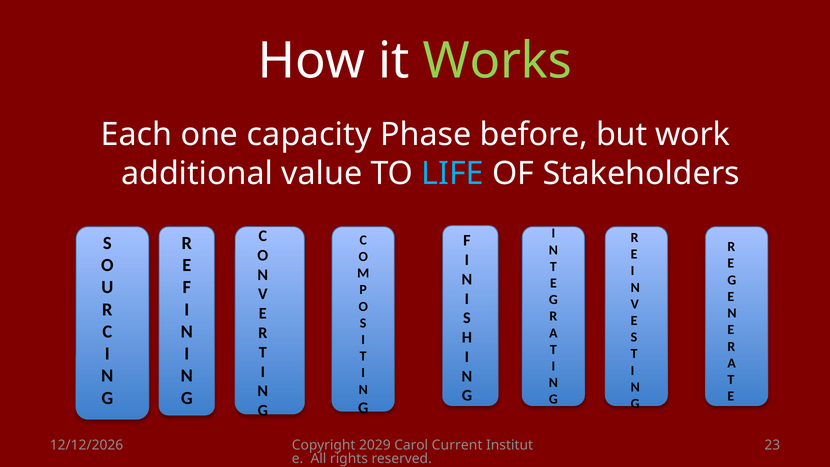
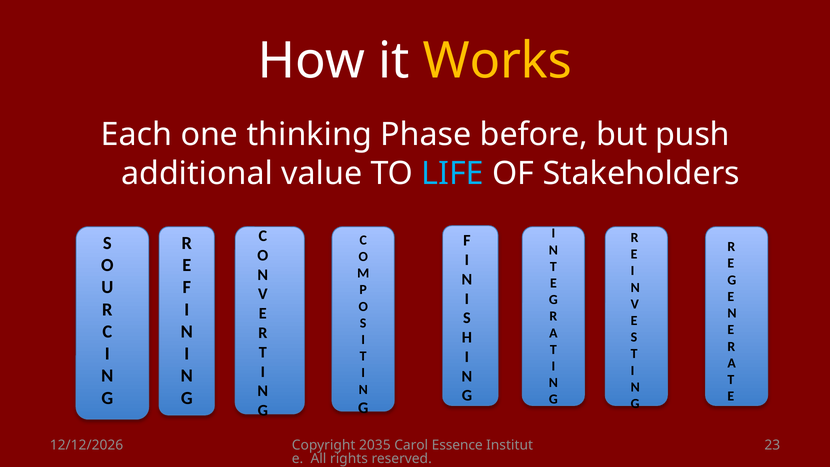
Works colour: light green -> yellow (497, 61)
capacity: capacity -> thinking (309, 135)
work: work -> push (693, 135)
2029: 2029 -> 2035 (375, 445)
Current: Current -> Essence (457, 445)
